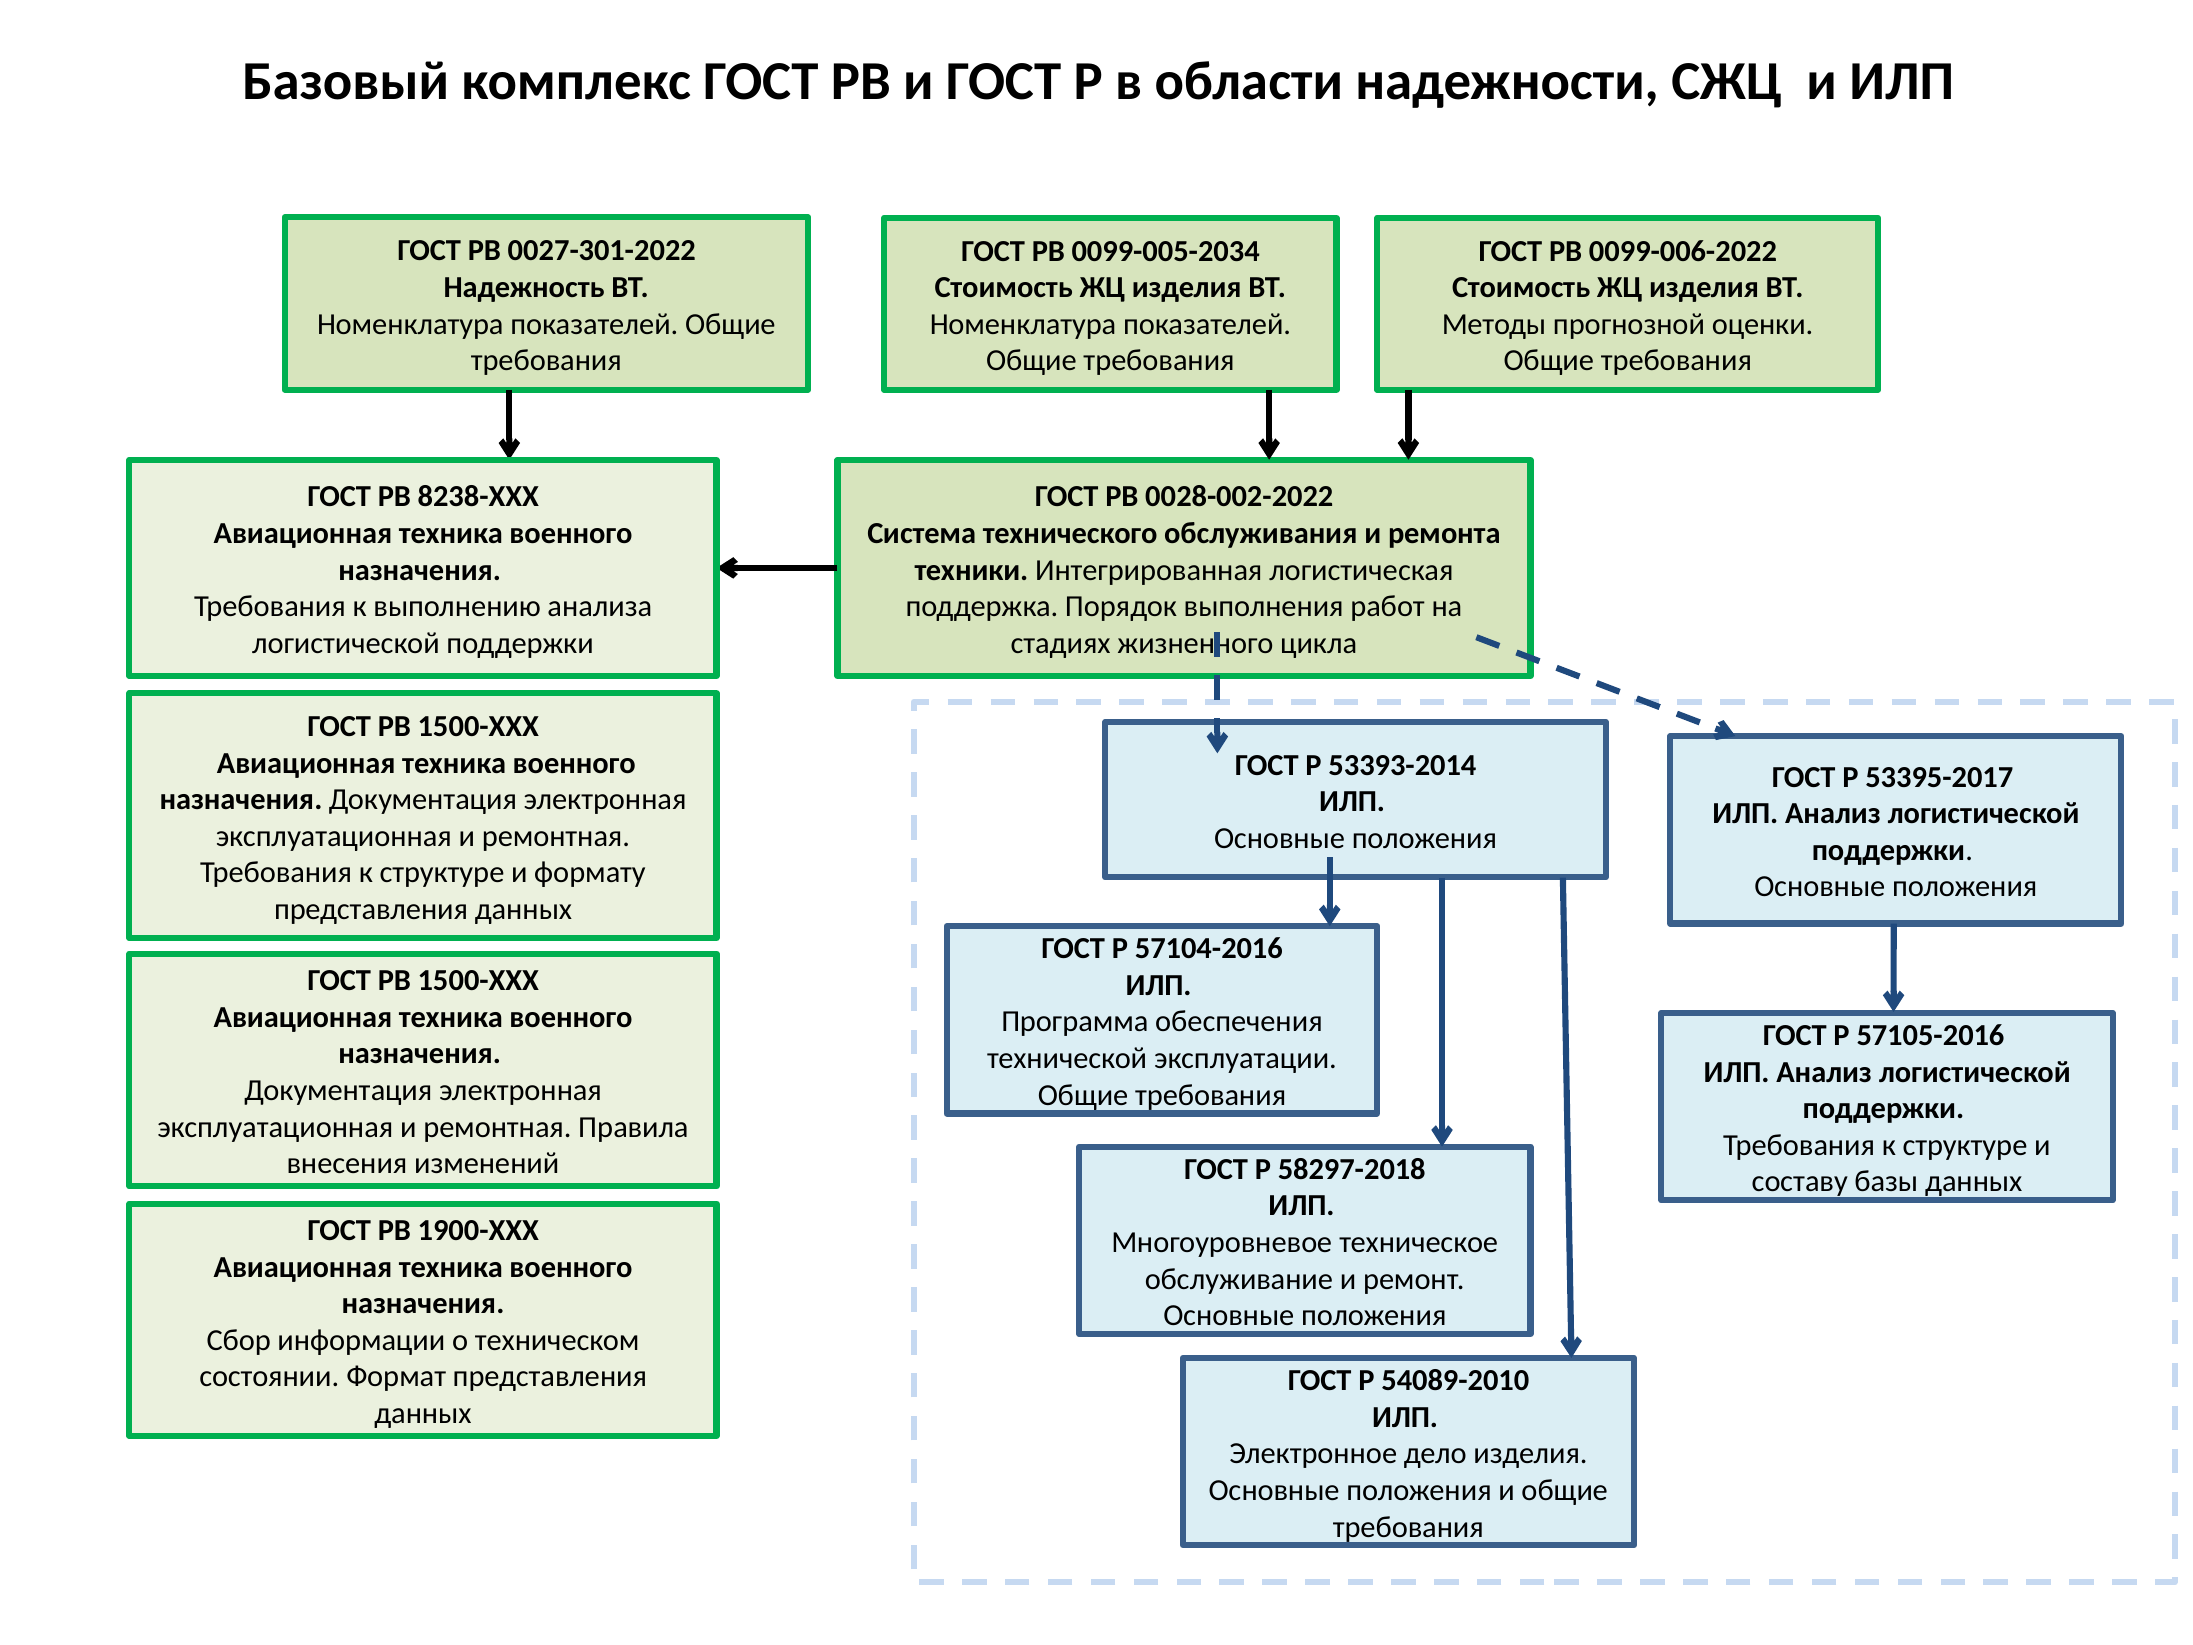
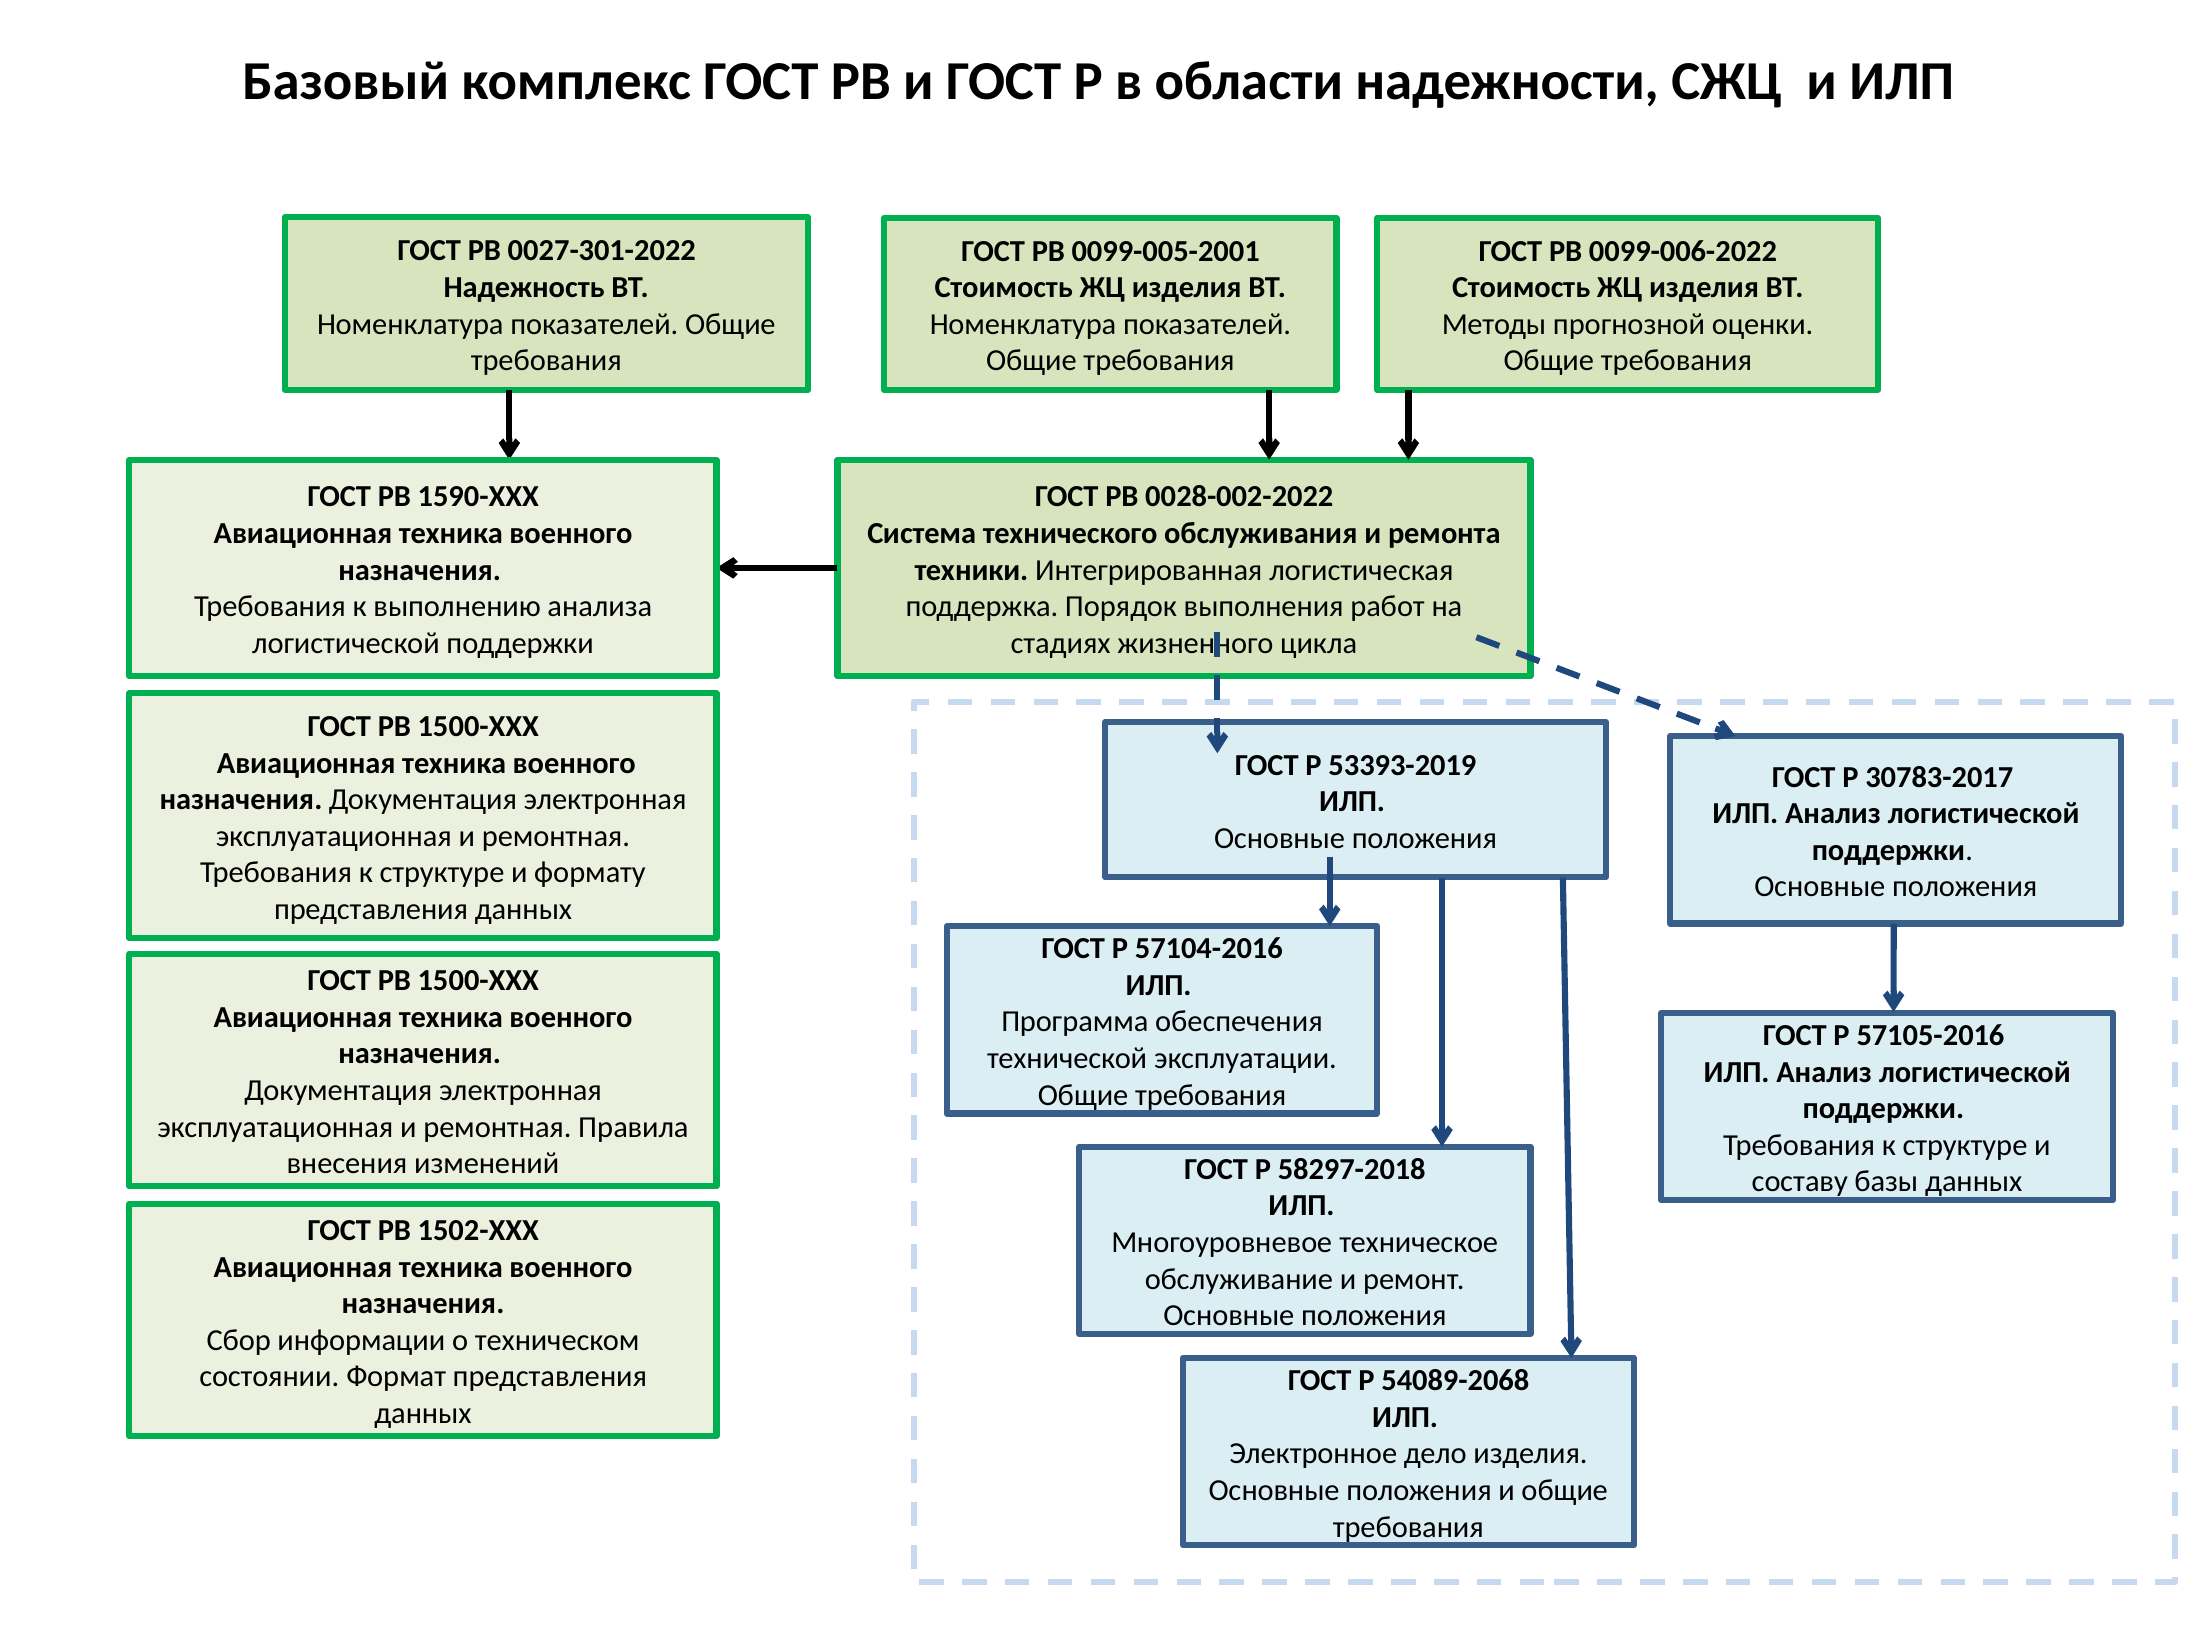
0099-005-2034: 0099-005-2034 -> 0099-005-2001 (1166, 251)
8238-ХХХ: 8238-ХХХ -> 1590-ХХХ (478, 497)
53393-2014: 53393-2014 -> 53393-2019 (1402, 765)
53395-2017: 53395-2017 -> 30783-2017 (1939, 777)
1900-ХХХ: 1900-ХХХ -> 1502-ХХХ (478, 1230)
54089-2010: 54089-2010 -> 54089-2068 (1455, 1380)
